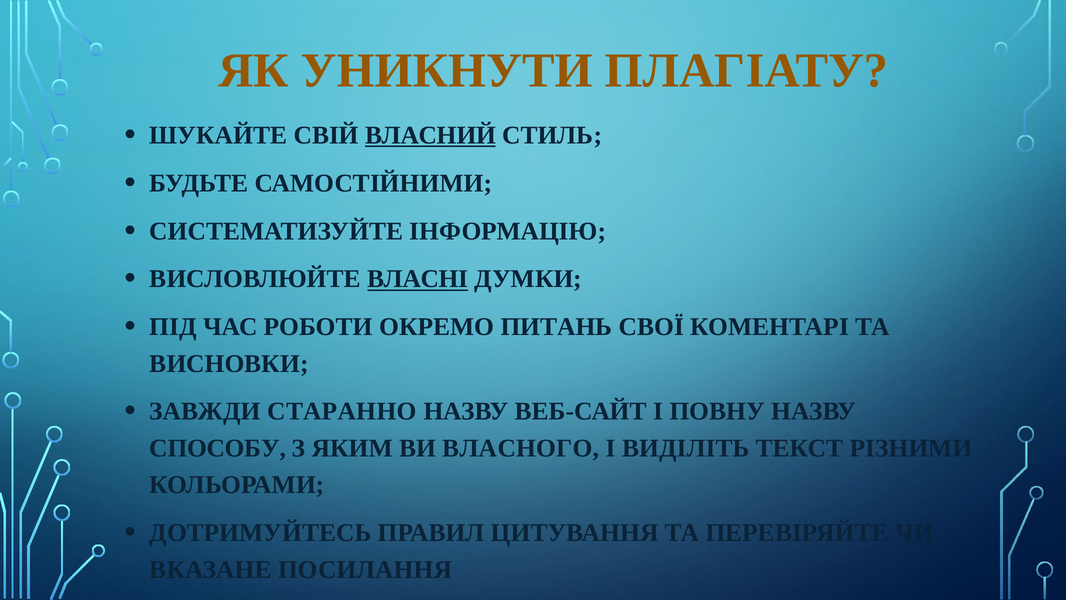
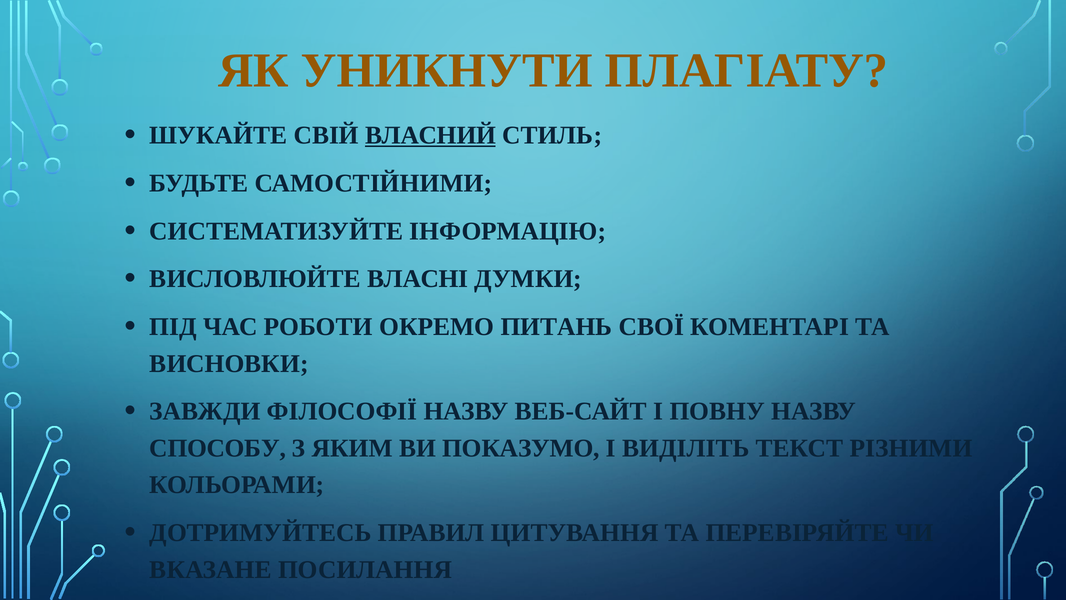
ВЛАСНІ underline: present -> none (418, 279)
СТАРАННО: СТАРАННО -> ФІЛОСОФІЇ (342, 411)
ВЛАСНОГО: ВЛАСНОГО -> ПОКАЗУМО (521, 448)
